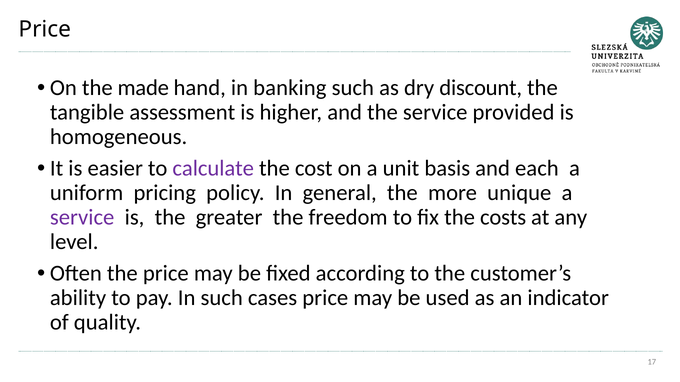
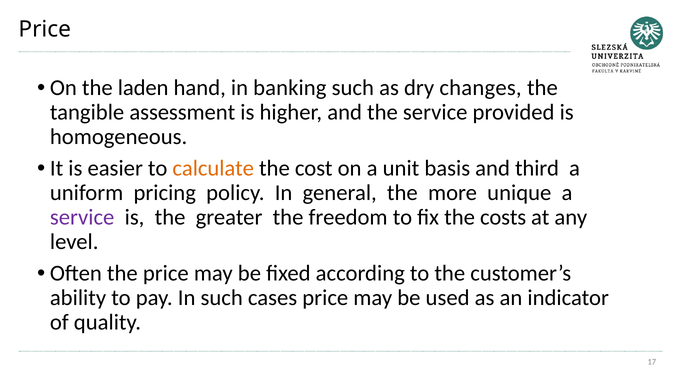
made: made -> laden (143, 88)
discount: discount -> changes (480, 88)
calculate colour: purple -> orange (213, 169)
each: each -> third (537, 169)
